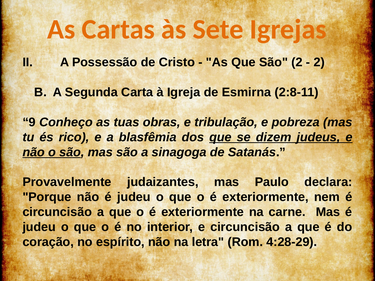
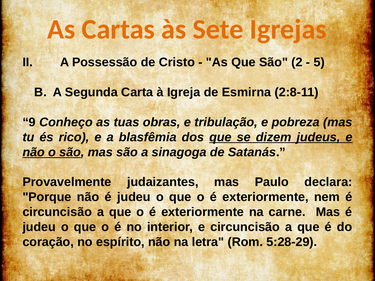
2: 2 -> 5 (319, 62)
4:28-29: 4:28-29 -> 5:28-29 (292, 242)
